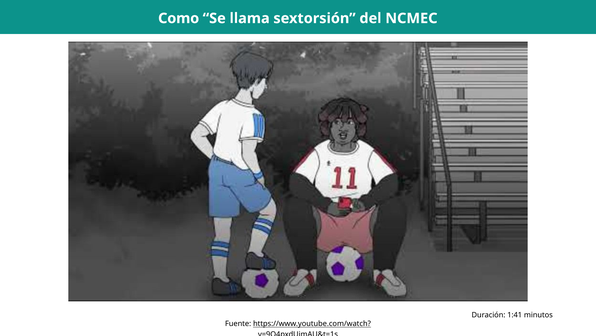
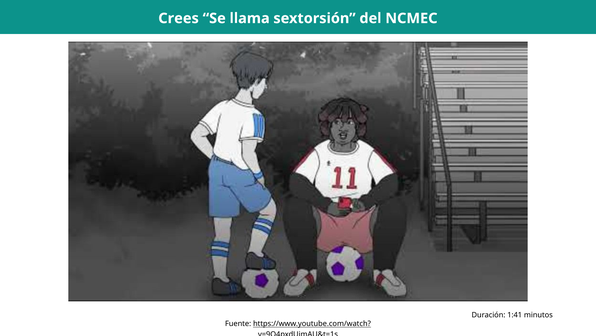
Como: Como -> Crees (179, 18)
